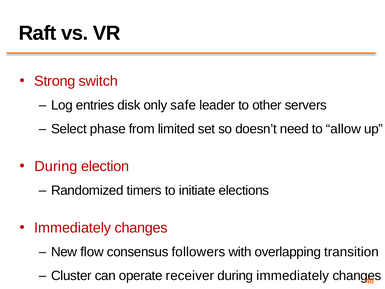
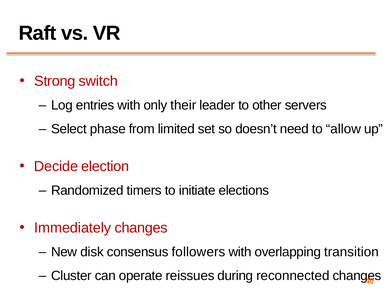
entries disk: disk -> with (129, 105)
safe: safe -> their (183, 105)
During: During -> Decide (56, 166)
flow: flow -> disk (92, 252)
receiver: receiver -> reissues (190, 276)
during immediately: immediately -> reconnected (293, 276)
